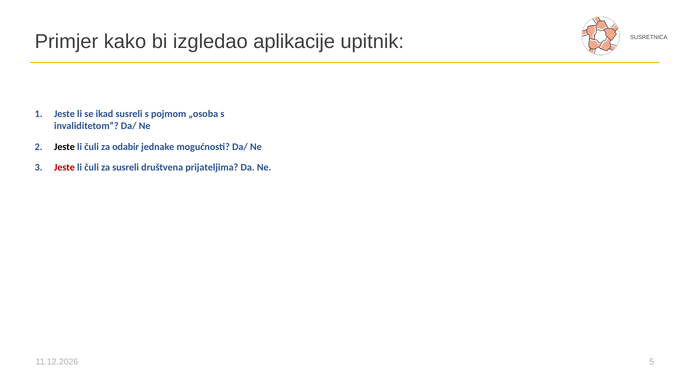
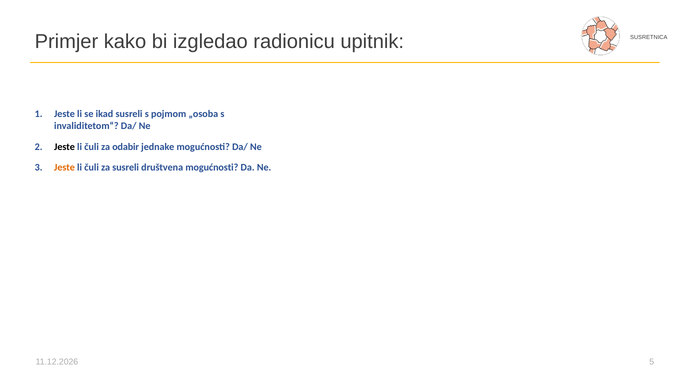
aplikacije: aplikacije -> radionicu (294, 41)
Jeste colour: red -> orange (64, 167)
društvena prijateljima: prijateljima -> mogućnosti (212, 167)
